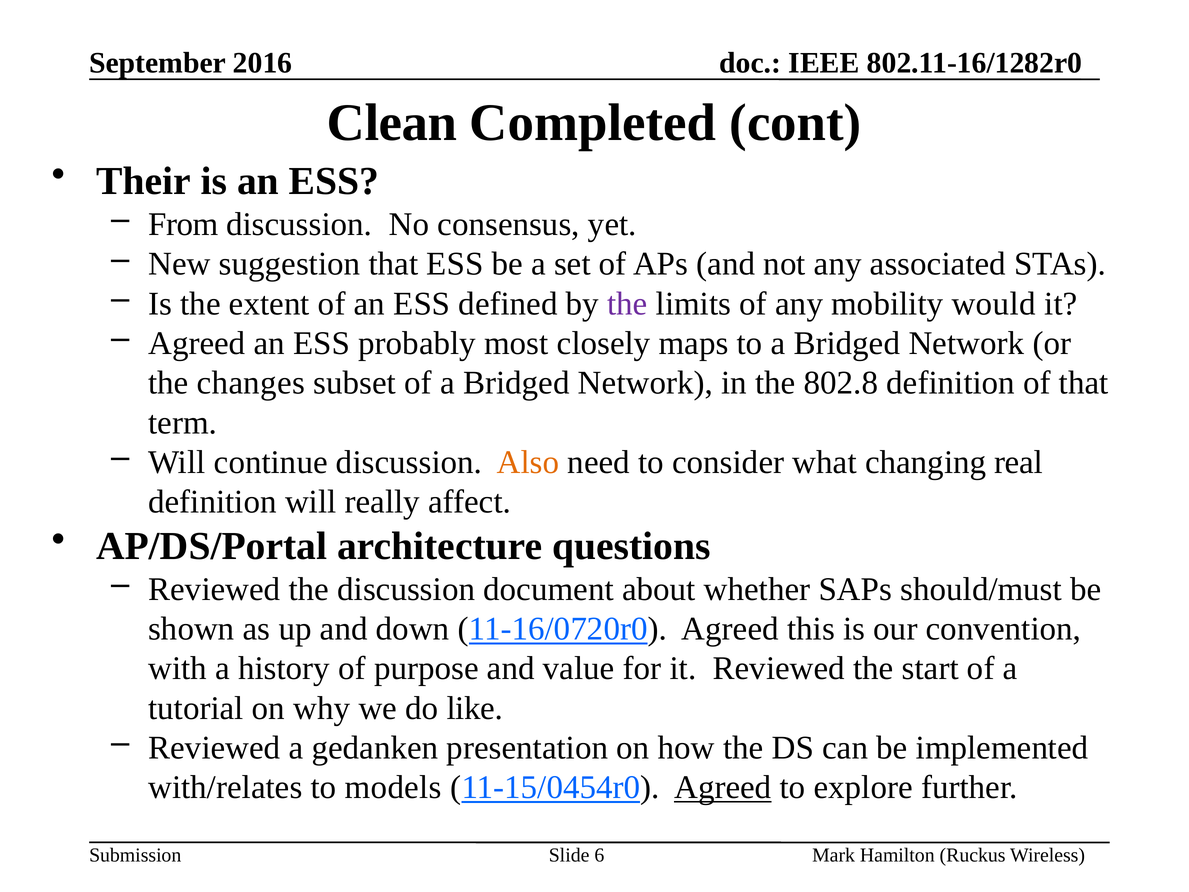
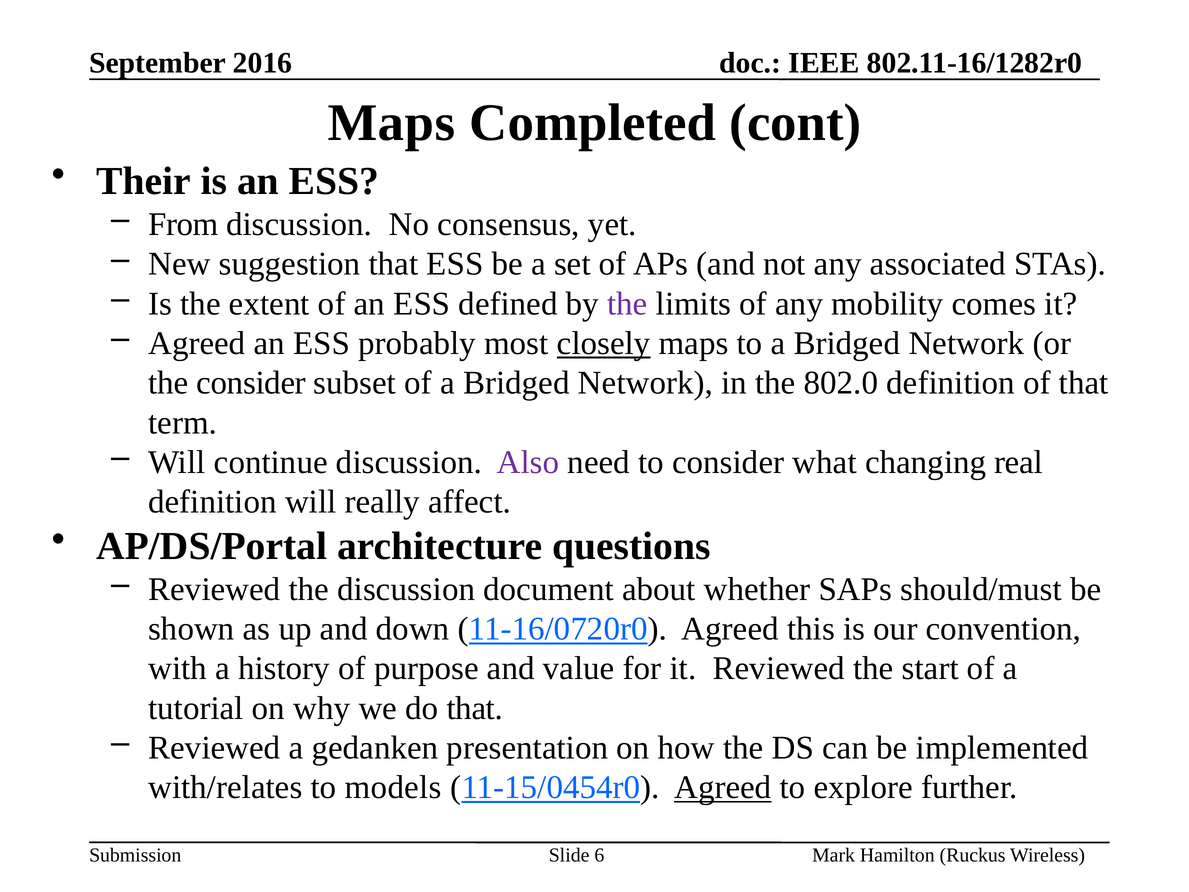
Clean: Clean -> Maps (391, 123)
would: would -> comes (994, 304)
closely underline: none -> present (604, 343)
the changes: changes -> consider (251, 383)
802.8: 802.8 -> 802.0 (841, 383)
Also colour: orange -> purple (528, 462)
do like: like -> that (475, 708)
